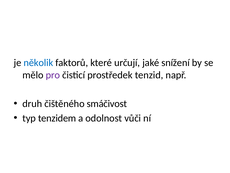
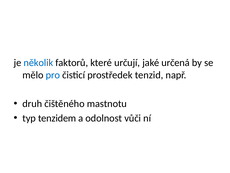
snížení: snížení -> určená (176, 63)
pro colour: purple -> blue (53, 75)
smáčivost: smáčivost -> mastnotu (107, 103)
